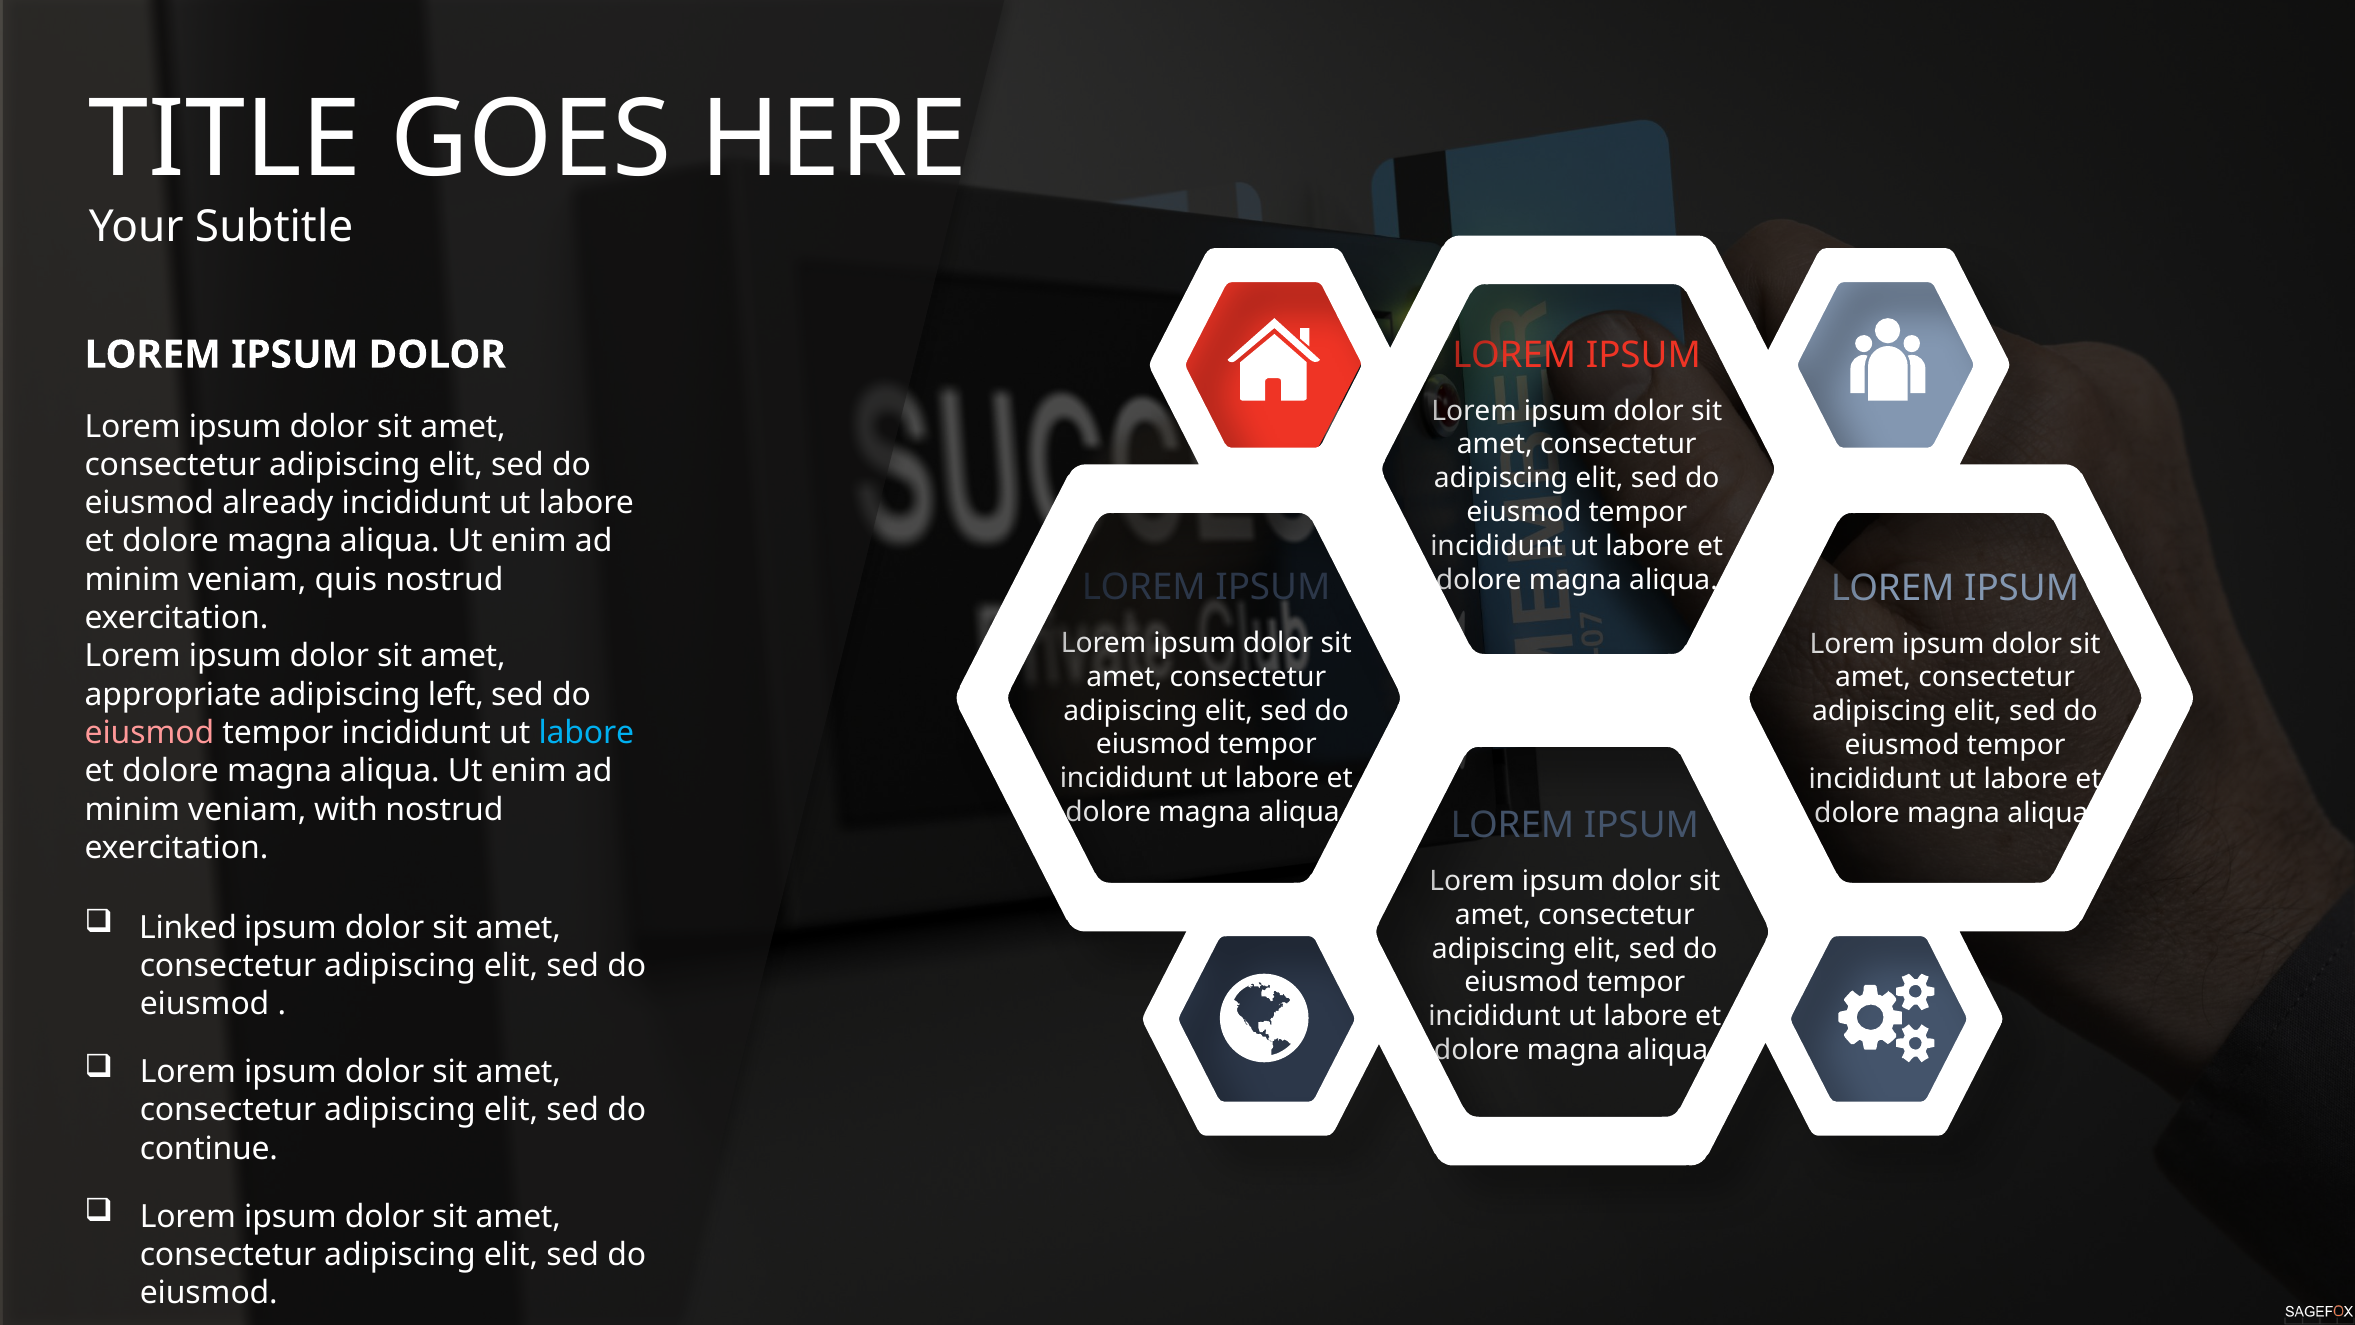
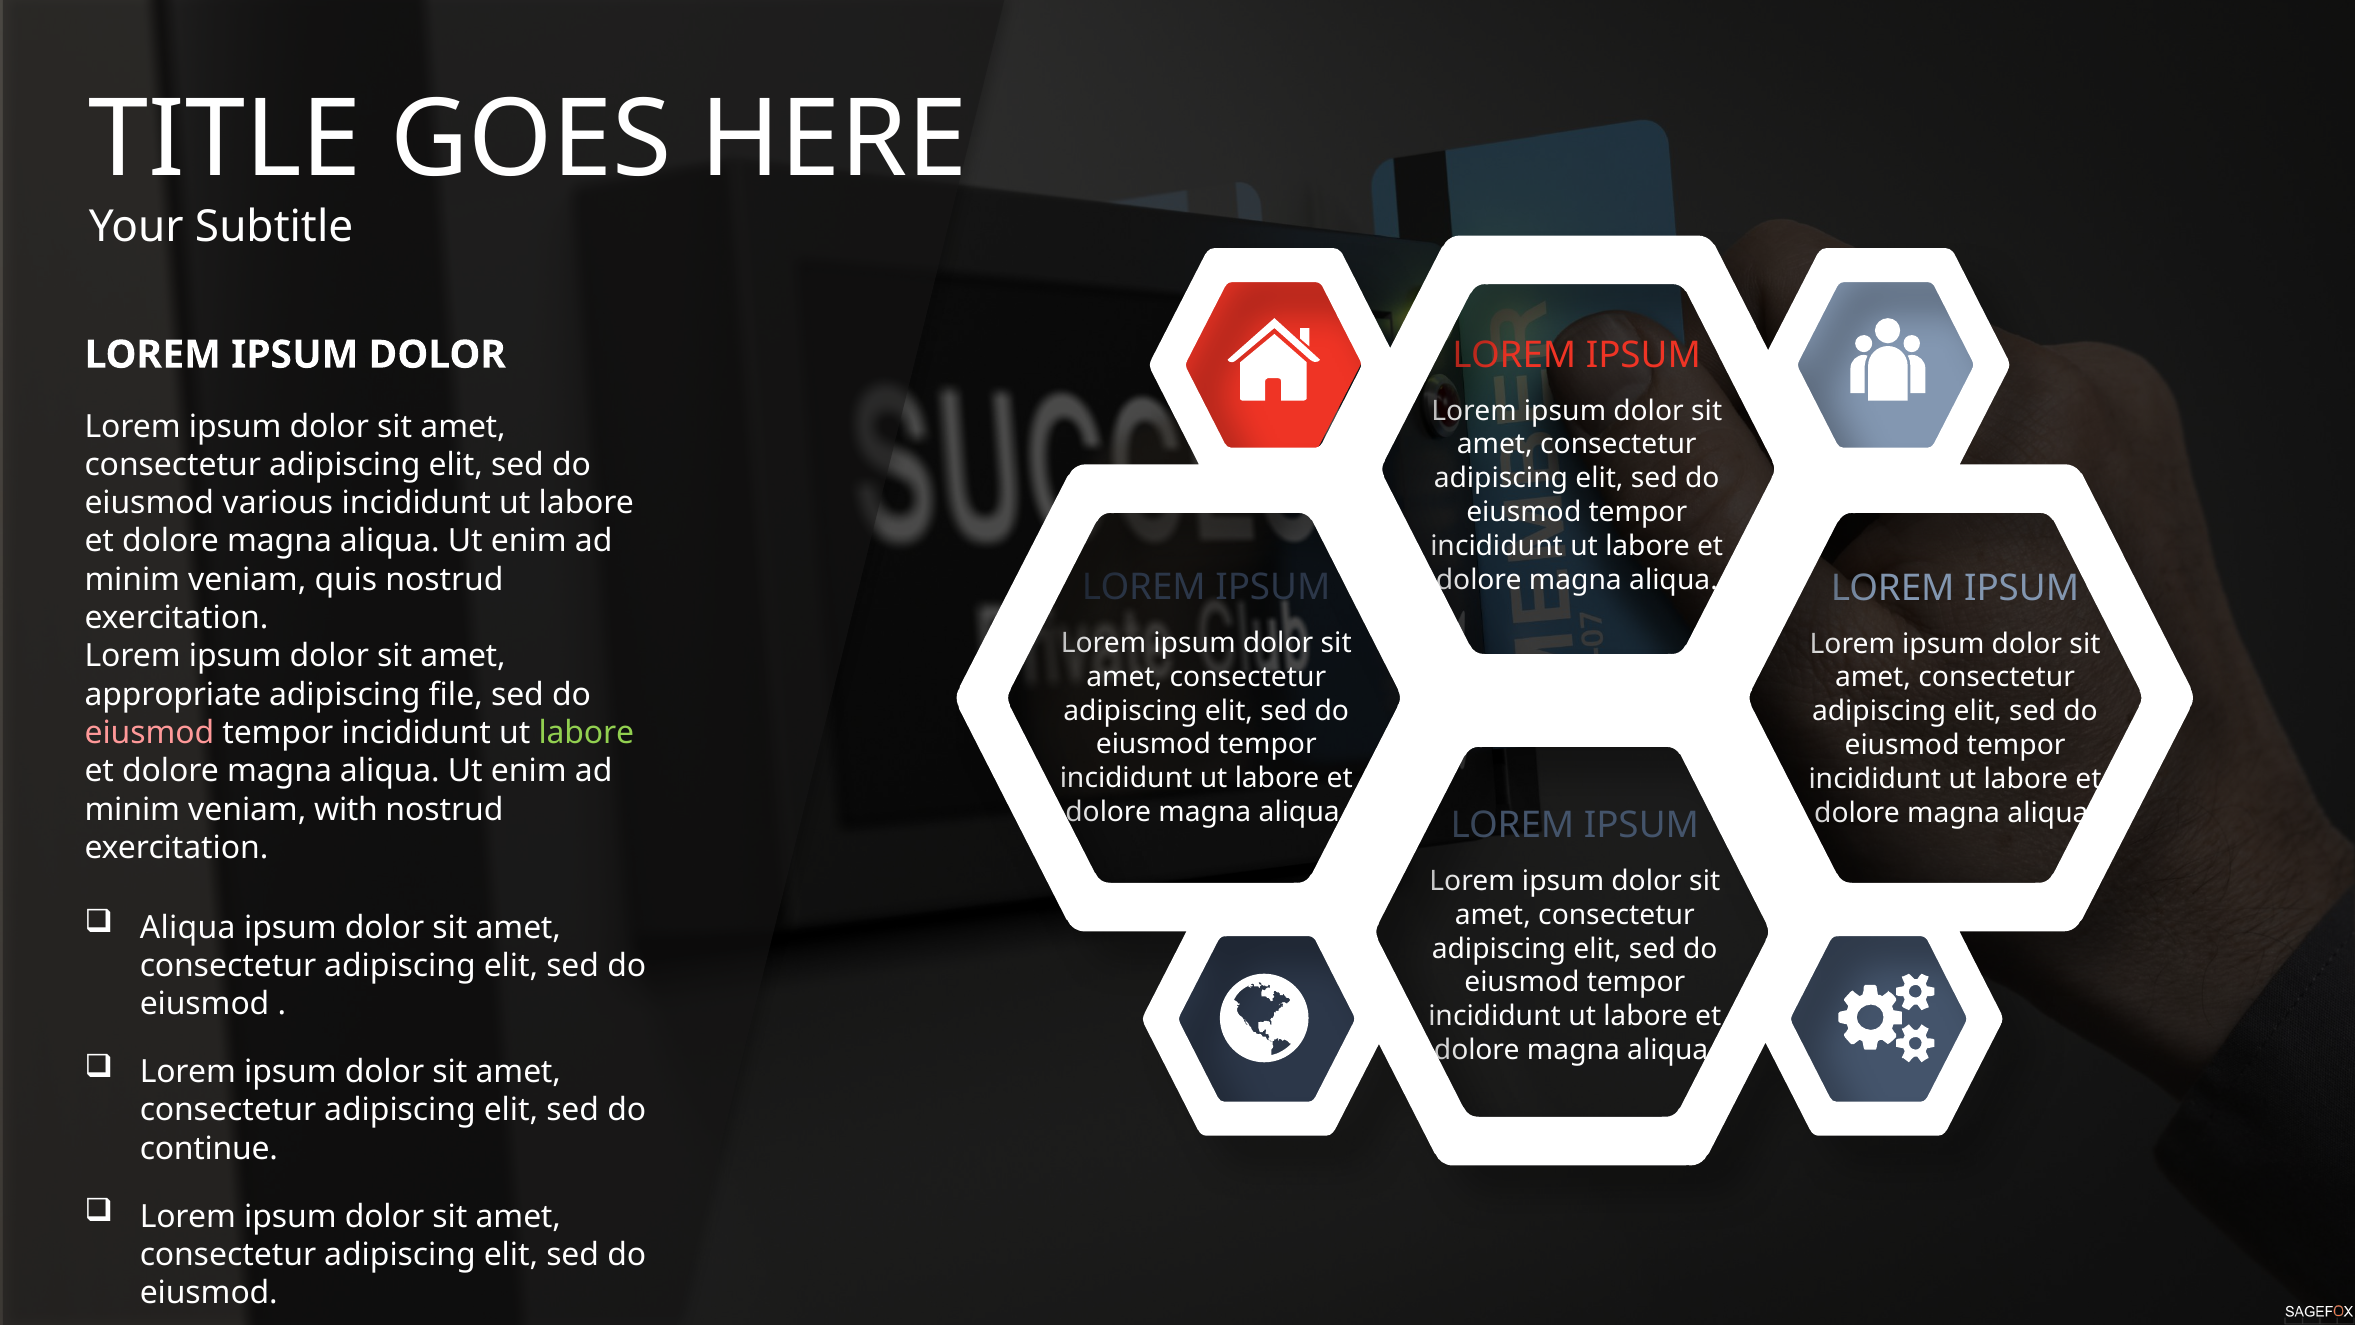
already: already -> various (278, 503)
left: left -> file (456, 695)
labore colour: light blue -> light green (586, 733)
Linked: Linked -> Aliqua (188, 927)
